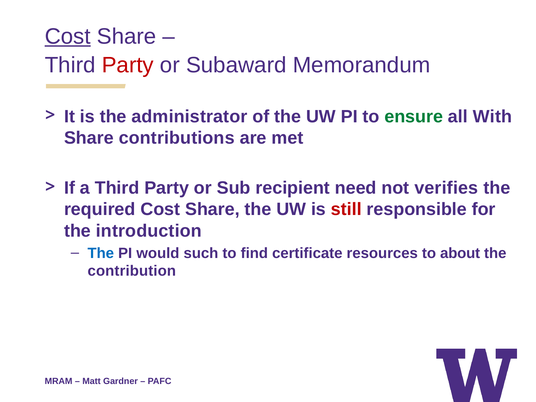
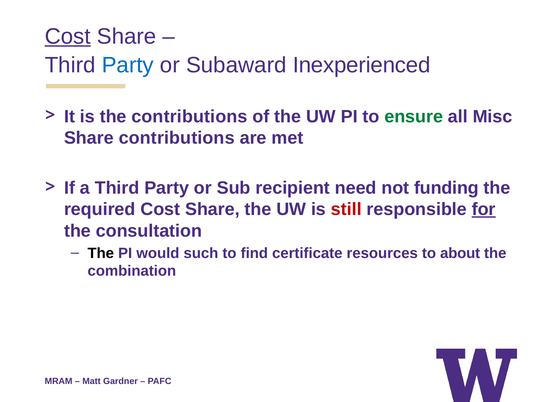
Party colour: red -> blue (128, 65)
Memorandum: Memorandum -> Inexperienced (362, 65)
the administrator: administrator -> contributions (189, 116)
With: With -> Misc (493, 116)
verifies: verifies -> funding (446, 188)
for underline: none -> present (484, 209)
introduction: introduction -> consultation (149, 231)
The colour: blue -> black (101, 253)
contribution: contribution -> combination (132, 271)
